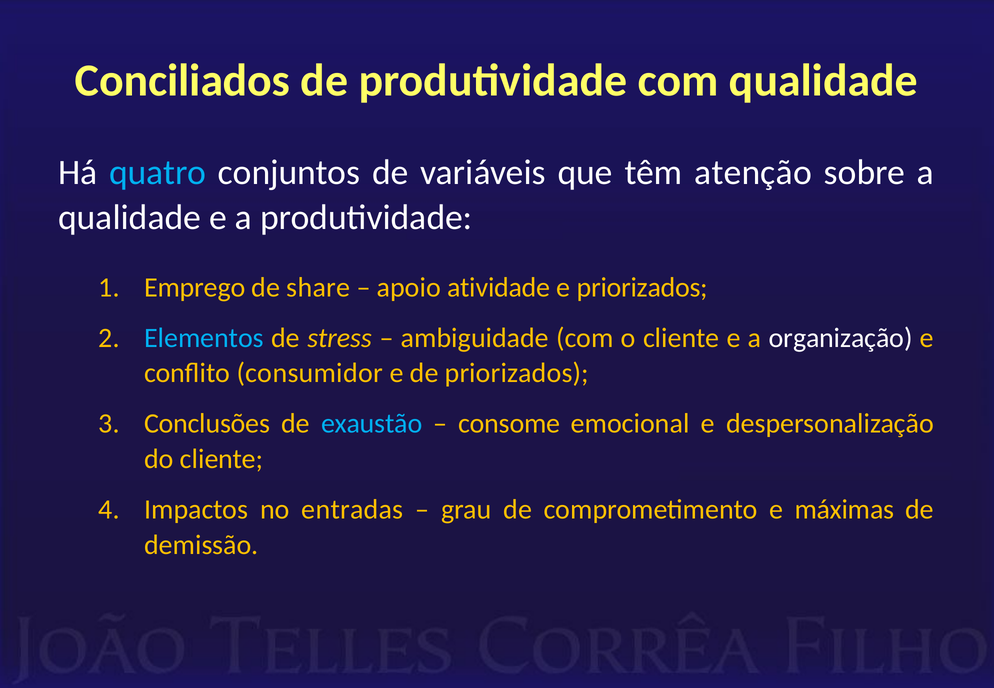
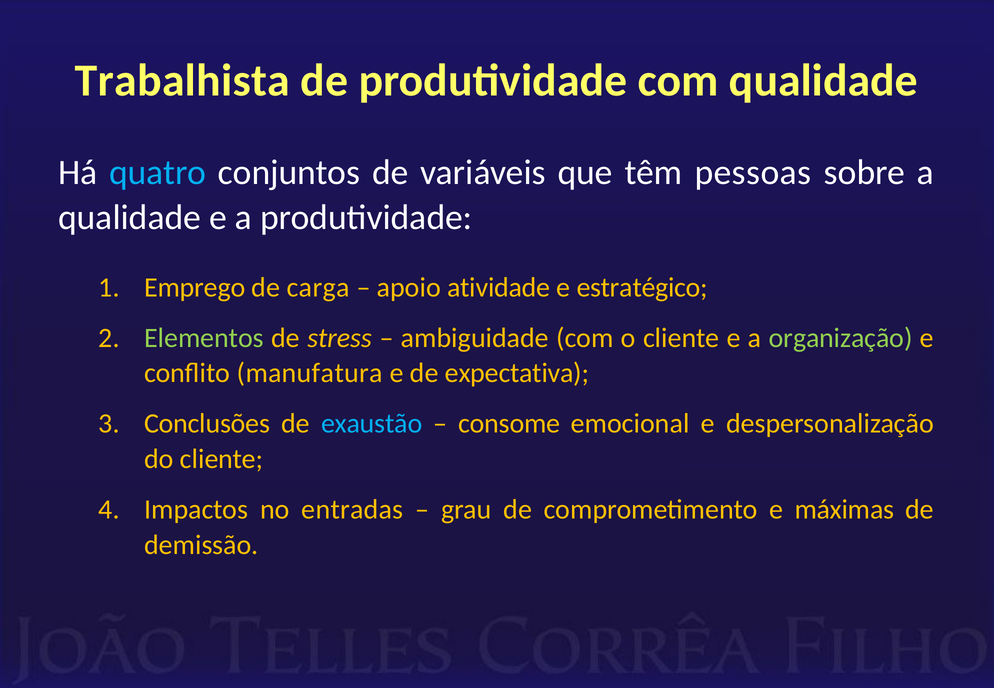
Conciliados: Conciliados -> Trabalhista (182, 81)
atenção: atenção -> pessoas (753, 172)
share: share -> carga (318, 287)
e priorizados: priorizados -> estratégico (642, 287)
Elementos colour: light blue -> light green (204, 338)
organização colour: white -> light green (841, 338)
consumidor: consumidor -> manufatura (310, 373)
de priorizados: priorizados -> expectativa (517, 373)
